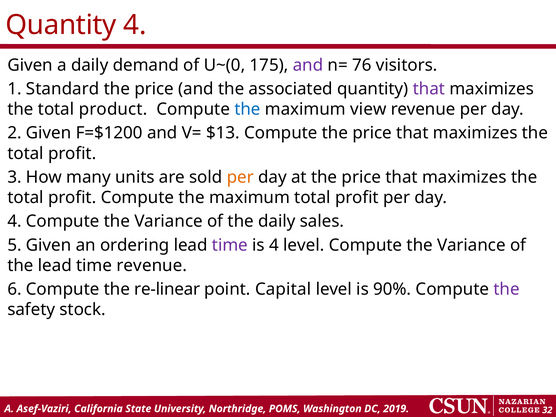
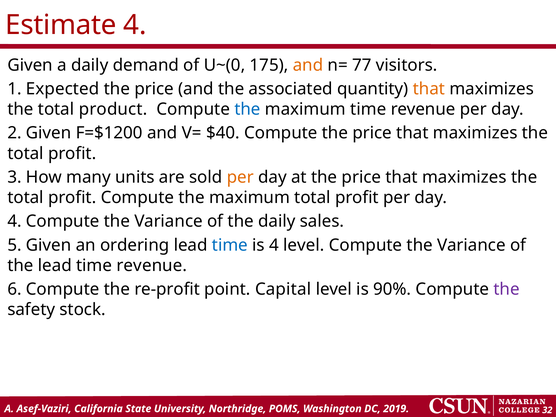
Quantity: Quantity -> Estimate (61, 25)
and colour: purple -> orange (308, 65)
76: 76 -> 77 (362, 65)
Standard: Standard -> Expected (63, 89)
that colour: purple -> orange (429, 89)
maximum view: view -> time (368, 109)
$13: $13 -> $40 (223, 133)
time colour: purple -> blue (230, 245)
re-linear: re-linear -> re-profit (167, 289)
